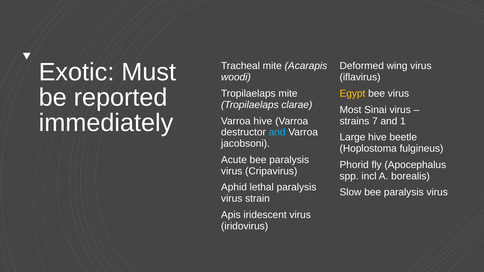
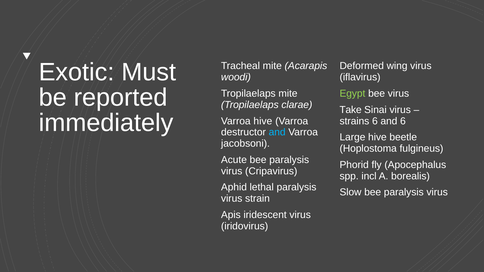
Egypt colour: yellow -> light green (352, 94)
Most: Most -> Take (351, 110)
strains 7: 7 -> 6 (375, 121)
and 1: 1 -> 6 (403, 121)
